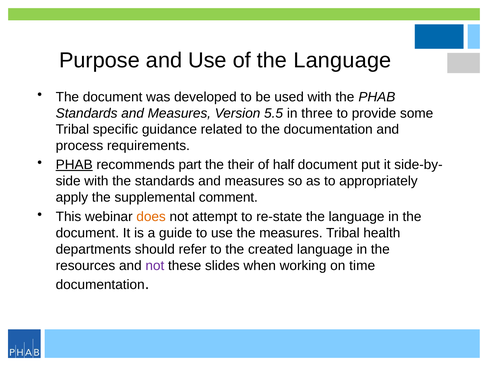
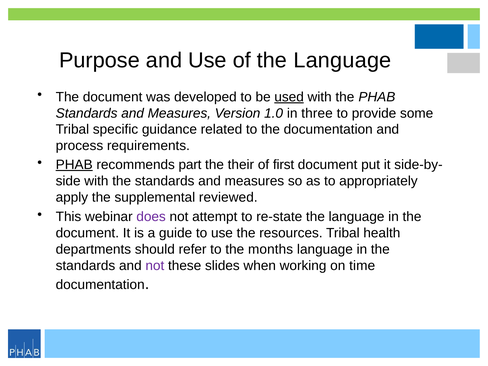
used underline: none -> present (289, 97)
5.5: 5.5 -> 1.0 (274, 113)
half: half -> first (284, 165)
comment: comment -> reviewed (228, 197)
does colour: orange -> purple (151, 217)
the measures: measures -> resources (291, 233)
created: created -> months (271, 249)
resources: resources -> standards (85, 266)
